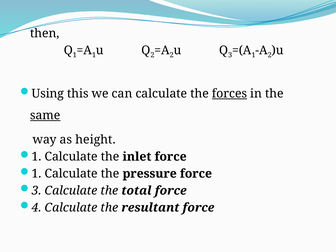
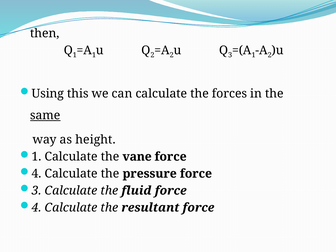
forces underline: present -> none (229, 94)
inlet: inlet -> vane (137, 157)
1: 1 -> 4 (37, 174)
total: total -> fluid (136, 191)
